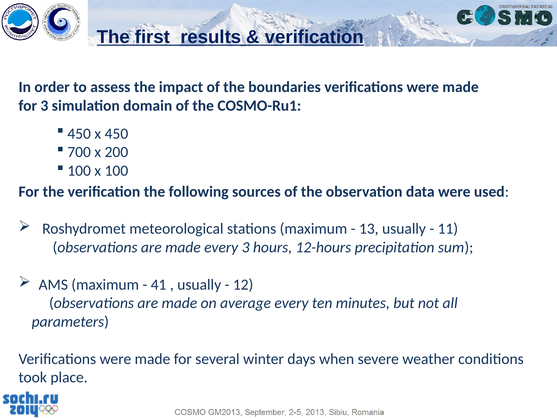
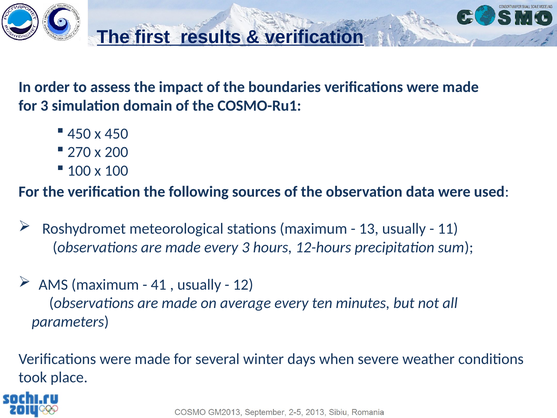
700: 700 -> 270 (79, 152)
